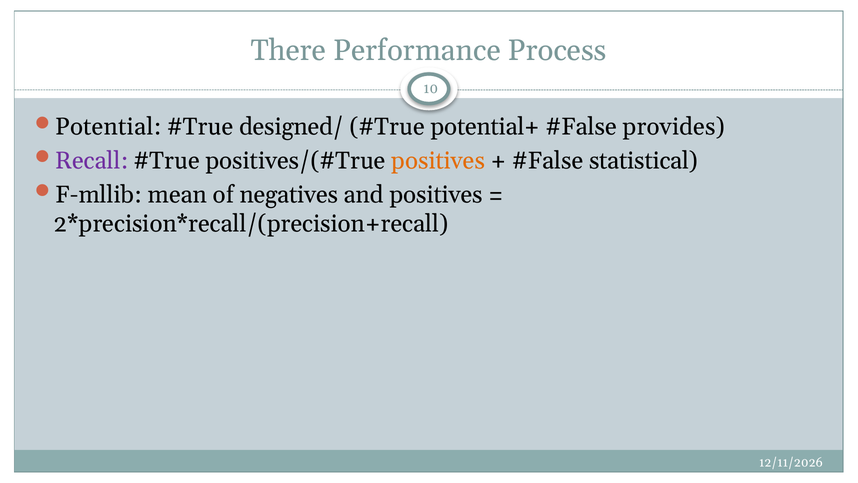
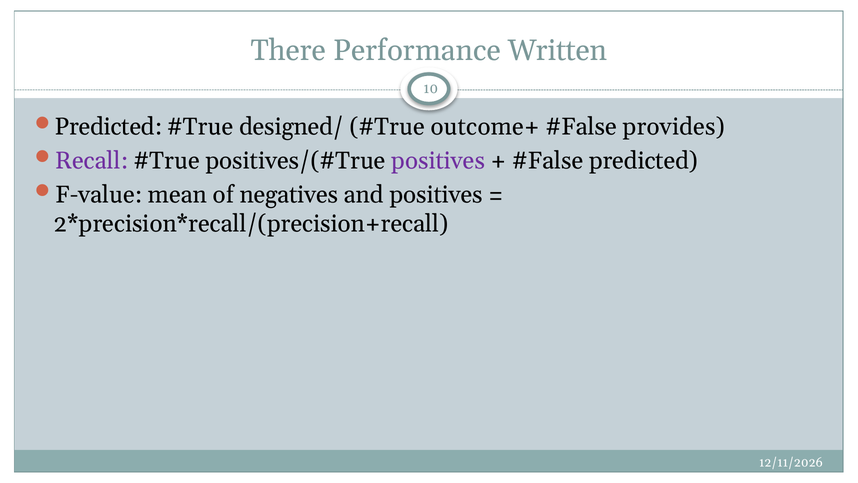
Process: Process -> Written (557, 51)
Potential: Potential -> Predicted (108, 127)
potential+: potential+ -> outcome+ (485, 127)
positives colour: orange -> purple (438, 161)
statistical: statistical -> predicted (643, 161)
F-mllib: F-mllib -> F-value (99, 194)
